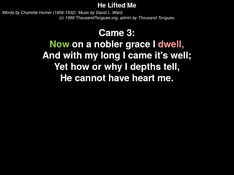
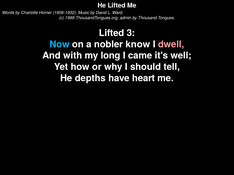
Came: Came -> Lifted (112, 33)
Now colour: light green -> light blue (60, 44)
grace: grace -> know (138, 44)
depths: depths -> should (146, 67)
cannot: cannot -> depths (90, 78)
